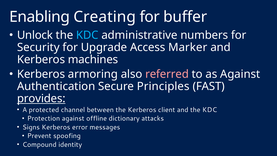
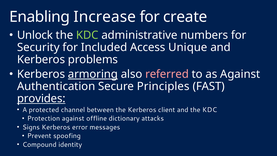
Creating: Creating -> Increase (105, 17)
buffer: buffer -> create (185, 17)
KDC colour: light blue -> light green (87, 35)
Upgrade: Upgrade -> Included (104, 47)
Marker: Marker -> Unique (188, 47)
machines: machines -> problems (93, 60)
armoring underline: none -> present (93, 74)
